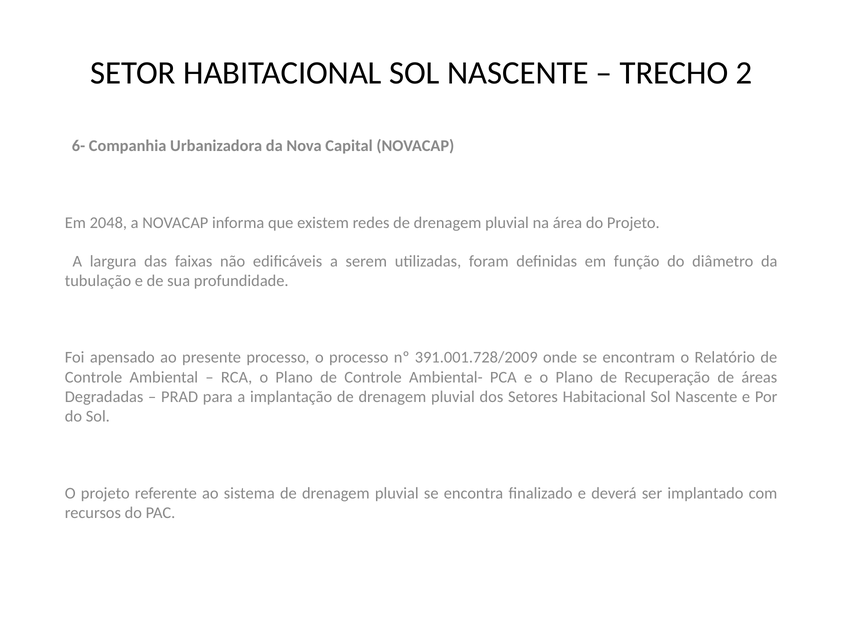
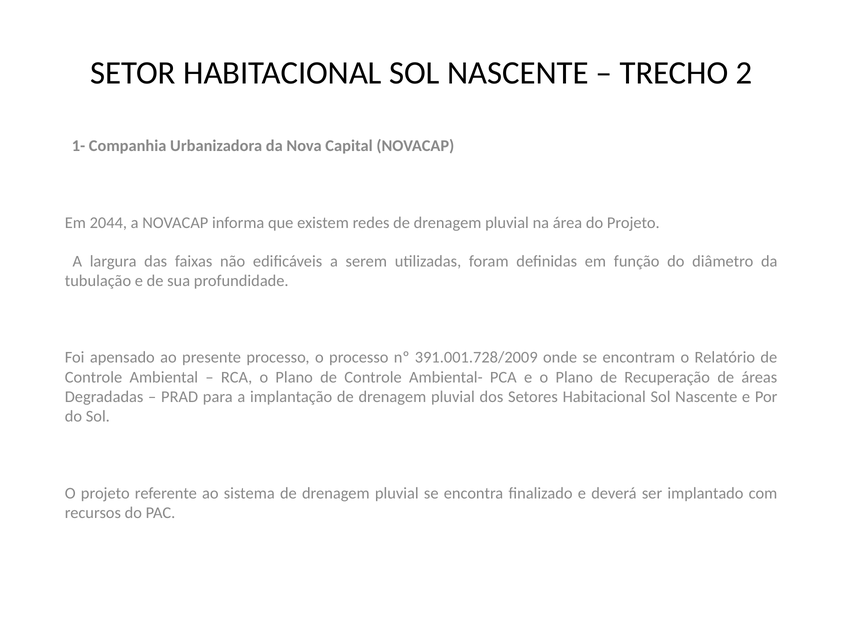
6-: 6- -> 1- (79, 146)
2048: 2048 -> 2044 (108, 223)
